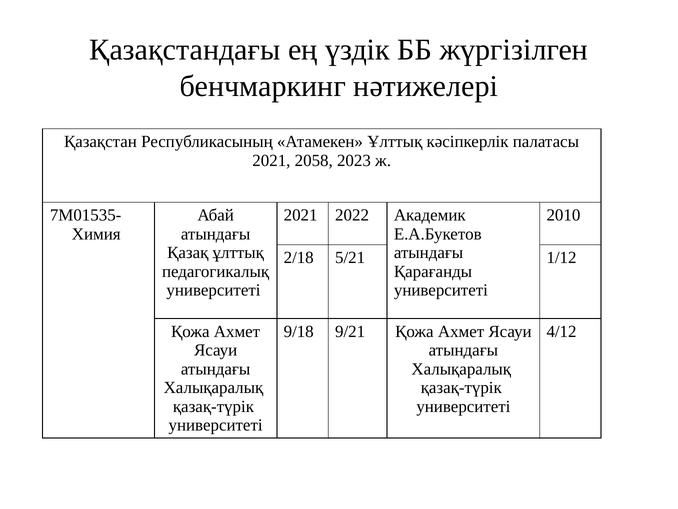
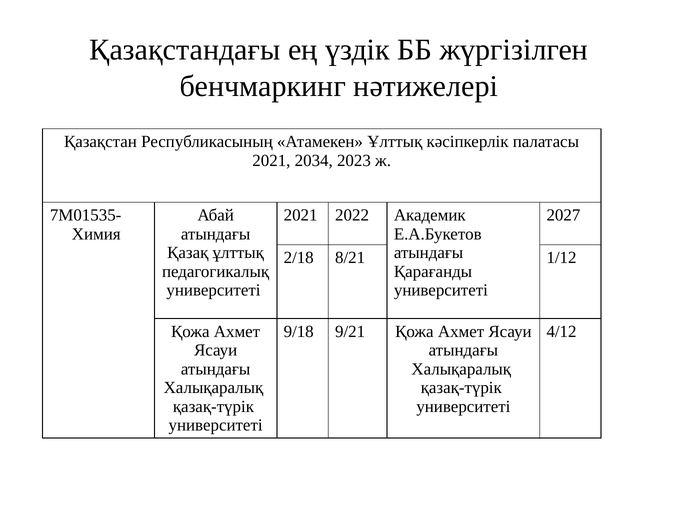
2058: 2058 -> 2034 (314, 160)
2010: 2010 -> 2027 (563, 215)
5/21: 5/21 -> 8/21 (350, 257)
